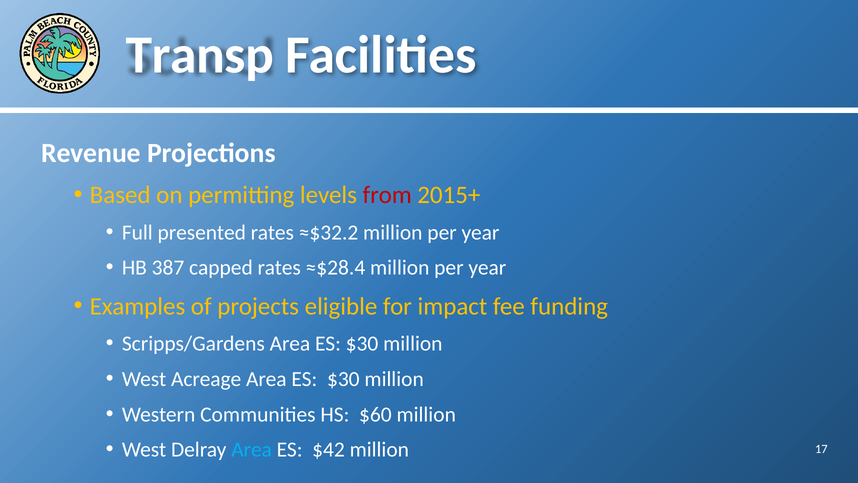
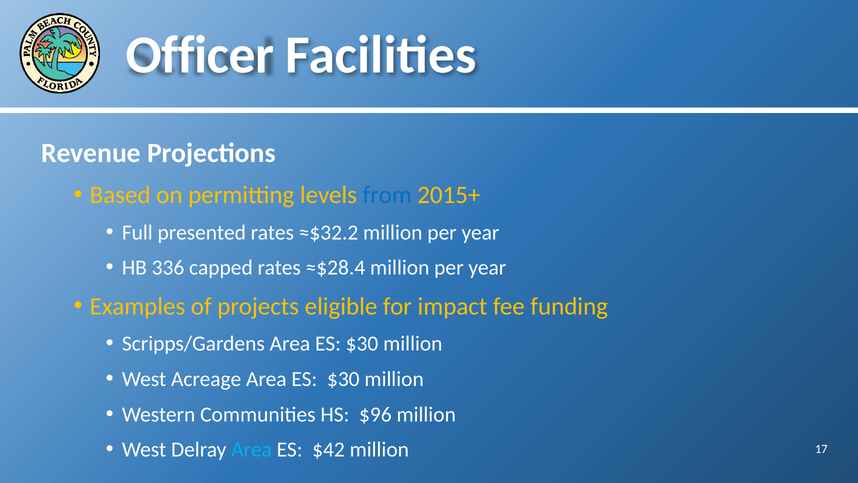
Transp: Transp -> Officer (200, 55)
from colour: red -> blue (387, 195)
387: 387 -> 336 (168, 268)
$60: $60 -> $96 (375, 414)
